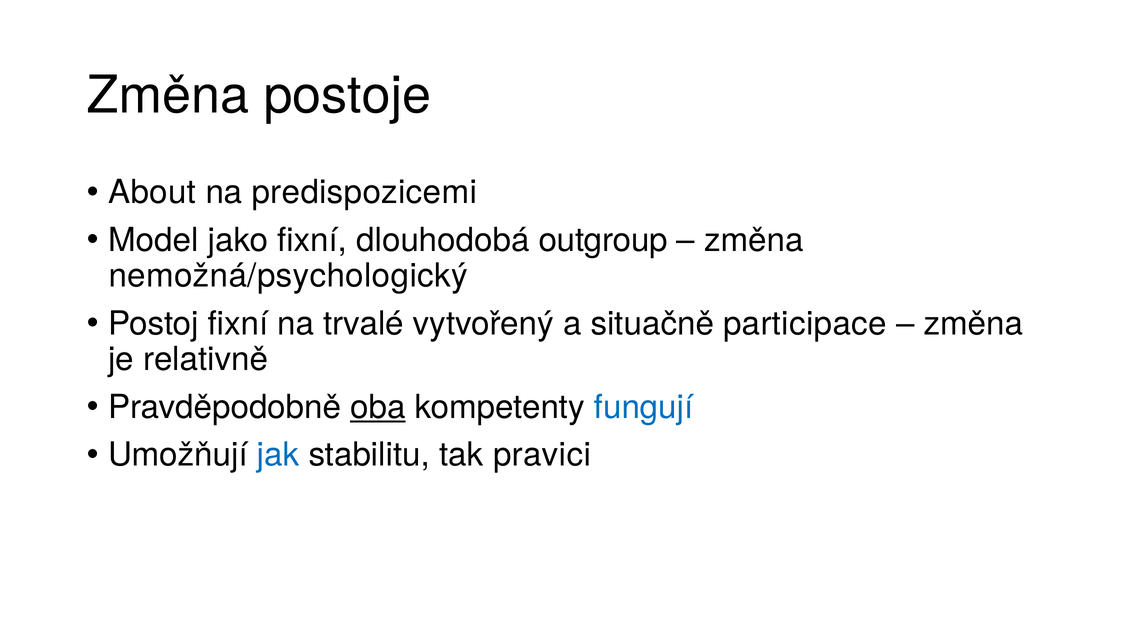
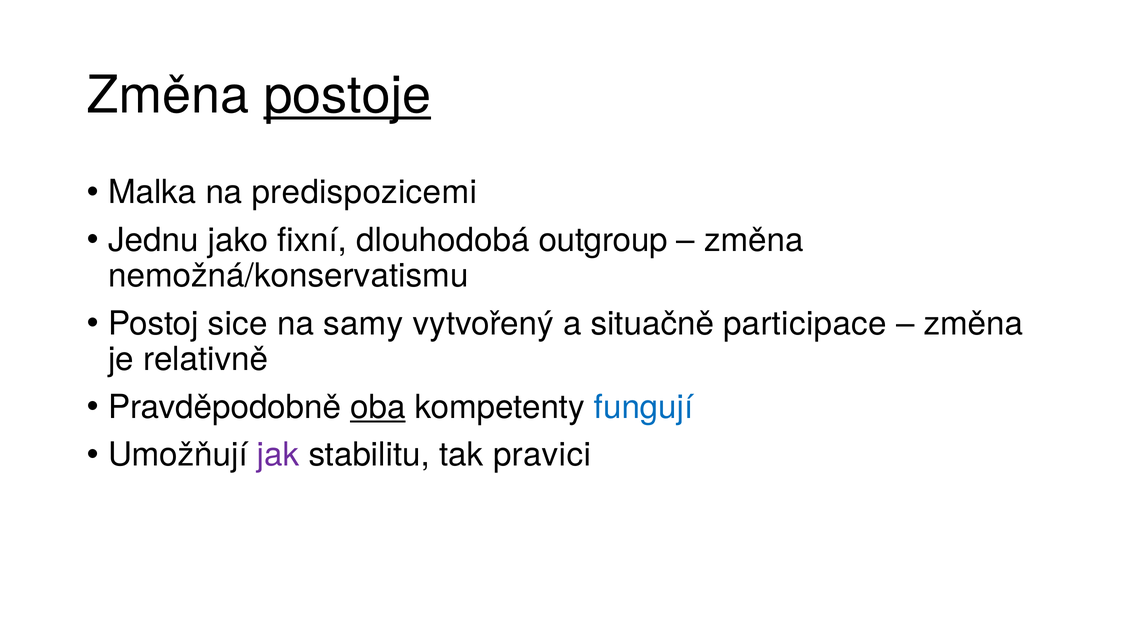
postoje underline: none -> present (347, 96)
About: About -> Malka (152, 192)
Model: Model -> Jednu (153, 240)
nemožná/psychologický: nemožná/psychologický -> nemožná/konservatismu (288, 276)
Postoj fixní: fixní -> sice (238, 324)
trvalé: trvalé -> samy (363, 324)
jak colour: blue -> purple (278, 455)
